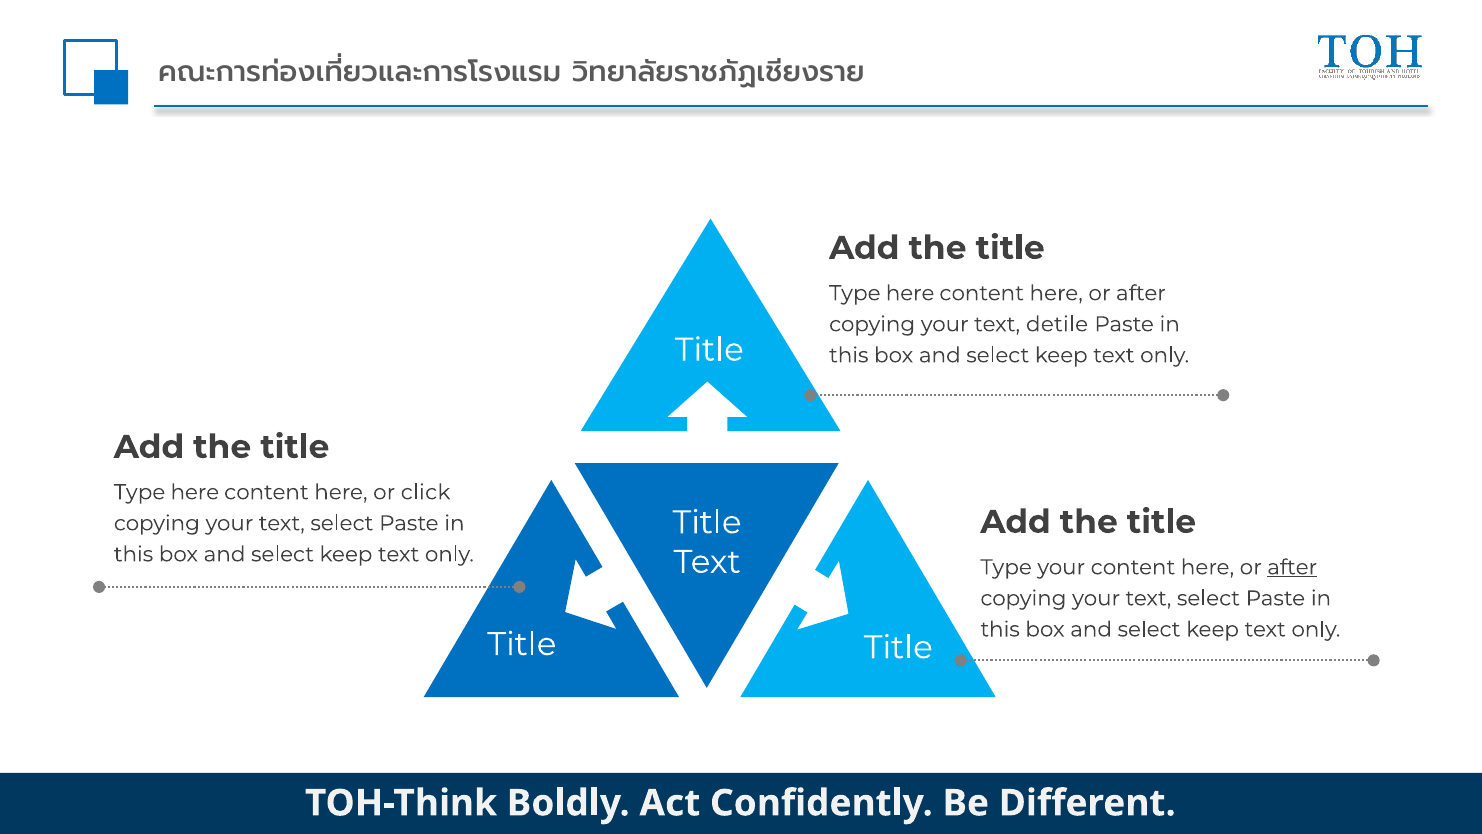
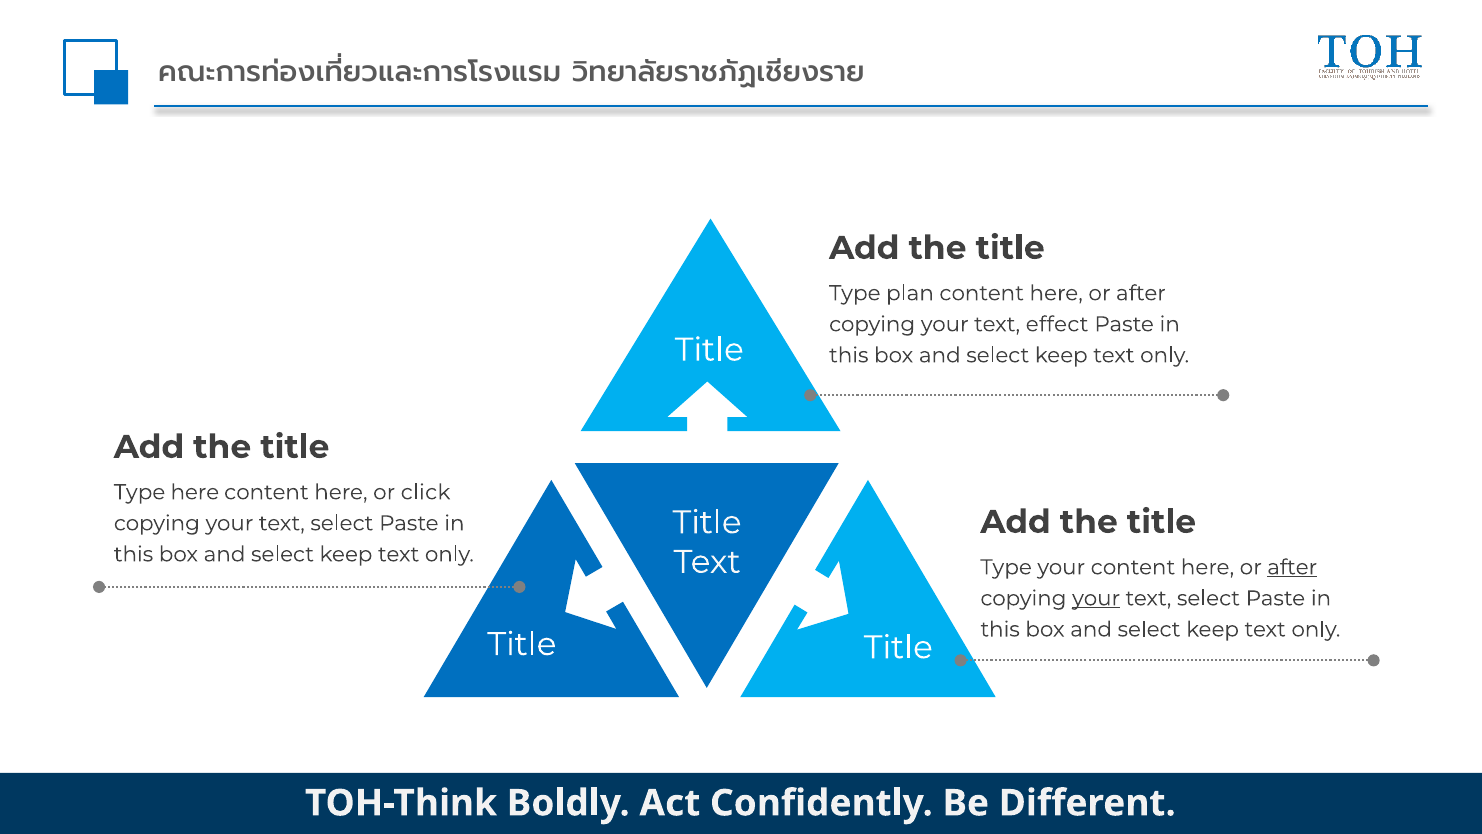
here: here -> plan (910, 293)
detile: detile -> effect (1057, 324)
your underline: none -> present (1096, 598)
